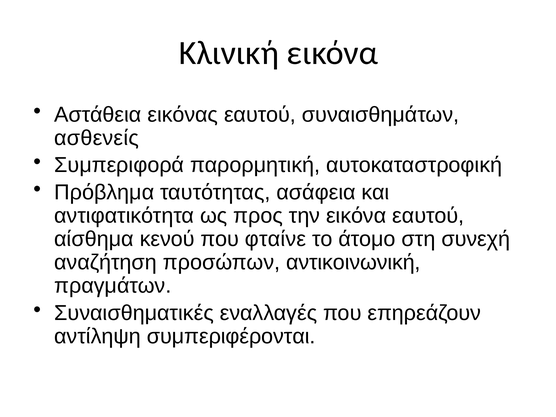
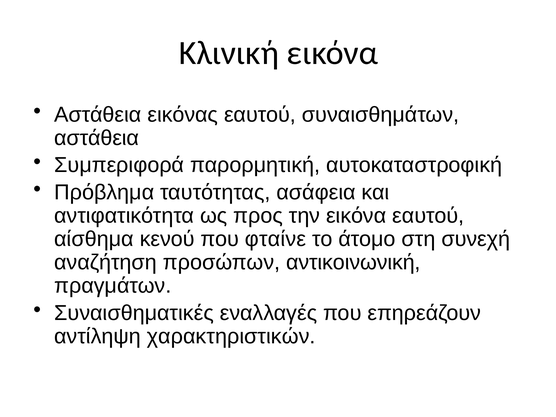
ασθενείς: ασθενείς -> αστάθεια (97, 138)
συμπεριφέρονται: συμπεριφέρονται -> χαρακτηριστικών (231, 336)
